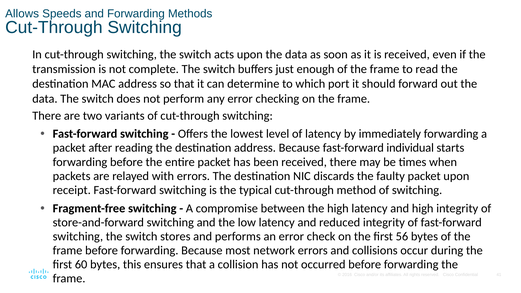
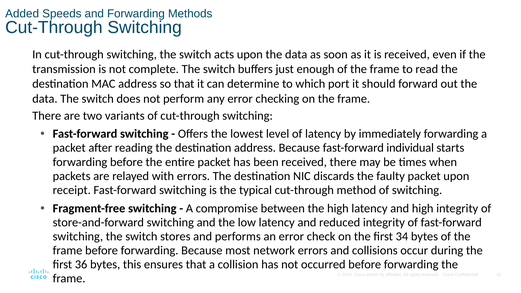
Allows: Allows -> Added (22, 14)
56: 56 -> 34 (402, 236)
60: 60 -> 36 (81, 265)
